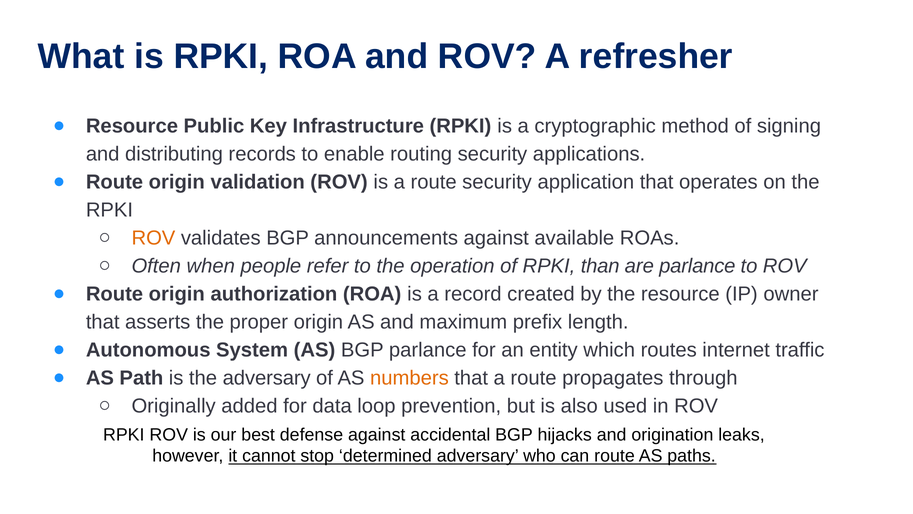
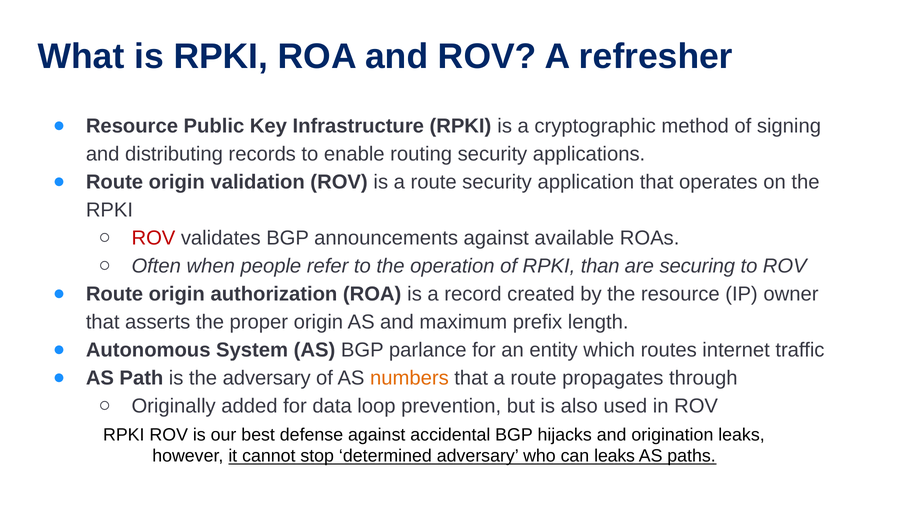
ROV colour: orange -> red (153, 238)
are parlance: parlance -> securing (697, 266)
can route: route -> leaks (615, 456)
